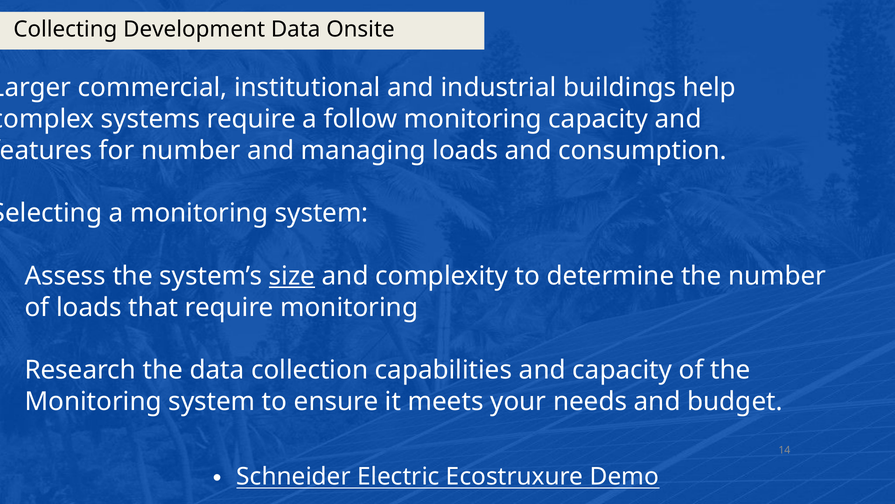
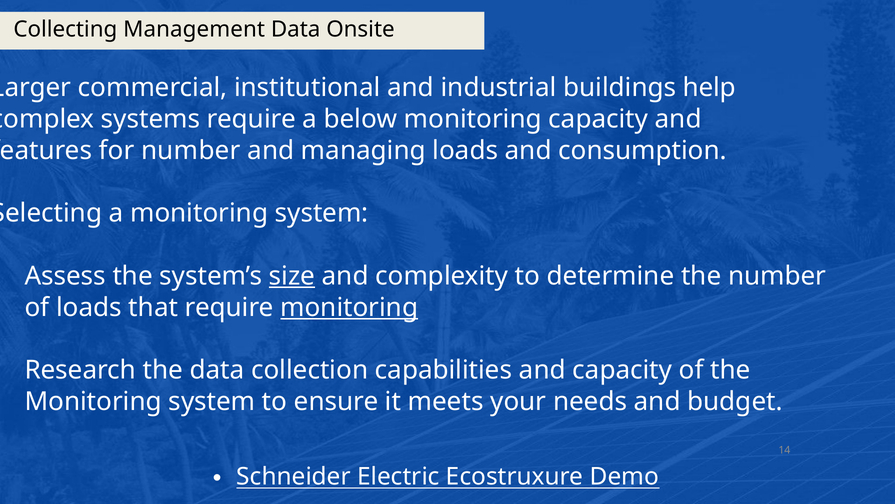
Development: Development -> Management (194, 29)
follow: follow -> below (361, 119)
monitoring underline: none -> present (349, 307)
